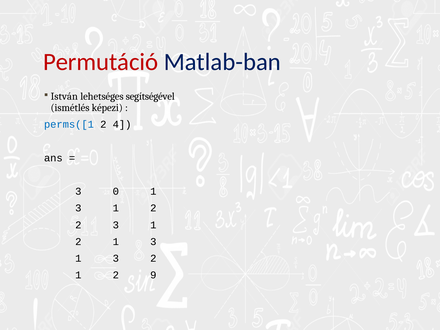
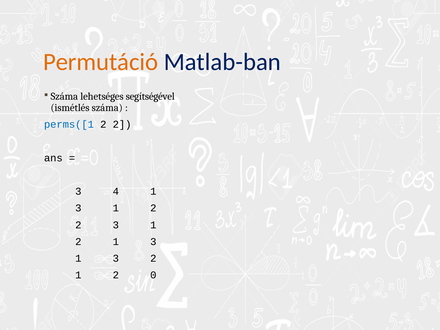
Permutáció colour: red -> orange (101, 62)
István: István -> Száma (64, 97)
ismétlés képezi: képezi -> száma (107, 108)
4: 4 -> 2 (122, 125)
0: 0 -> 4 (116, 191)
9: 9 -> 0 (153, 275)
